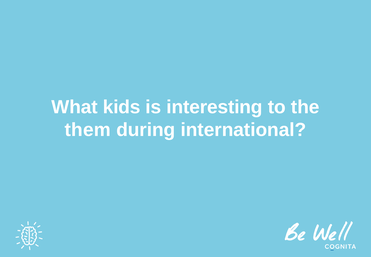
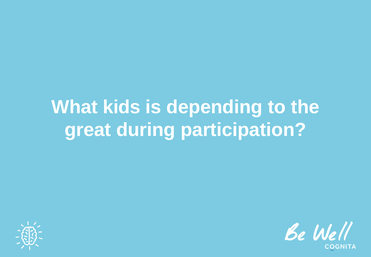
interesting: interesting -> depending (214, 107)
them: them -> great (88, 130)
international: international -> participation (243, 130)
